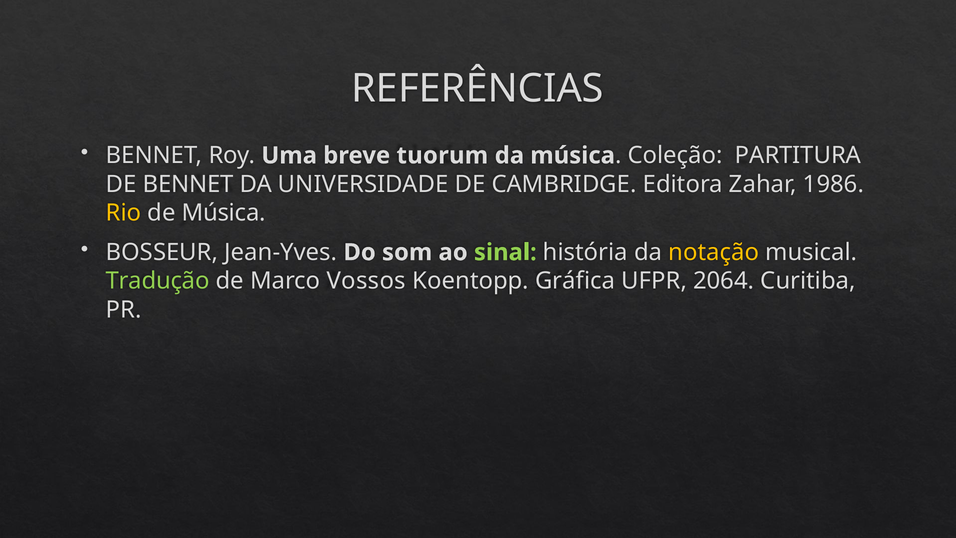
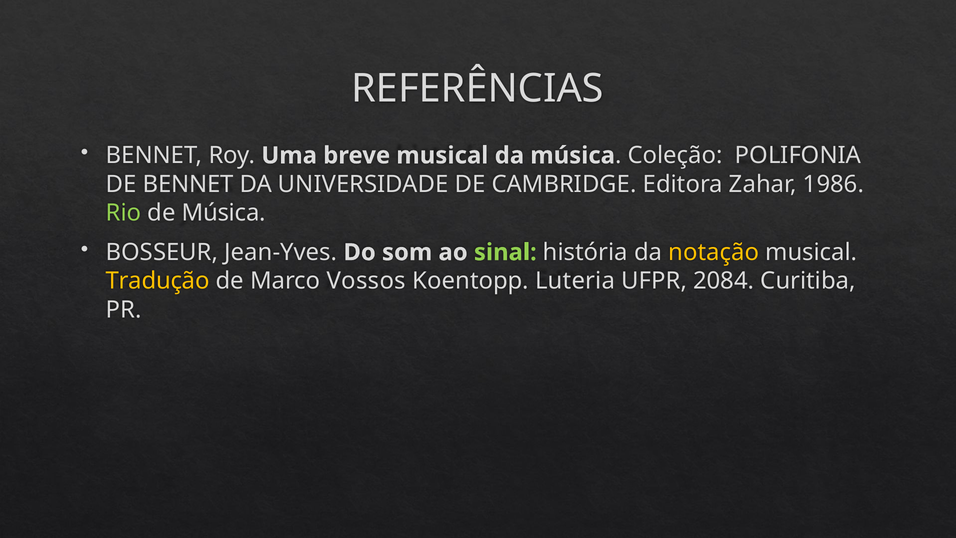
breve tuorum: tuorum -> musical (442, 155)
PARTITURA: PARTITURA -> POLIFONIA (798, 155)
Rio colour: yellow -> light green (123, 213)
Tradução colour: light green -> yellow (158, 281)
Gráfica: Gráfica -> Luteria (575, 281)
2064: 2064 -> 2084 (724, 281)
